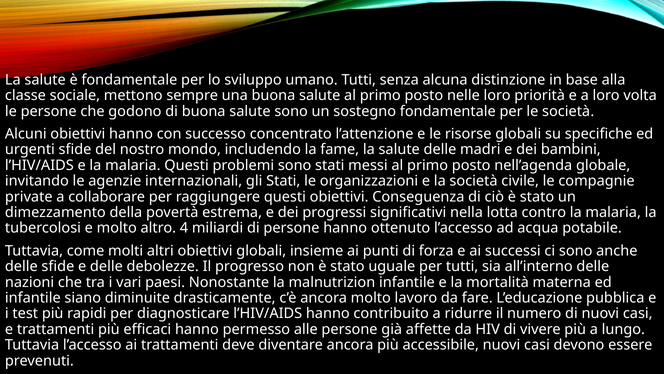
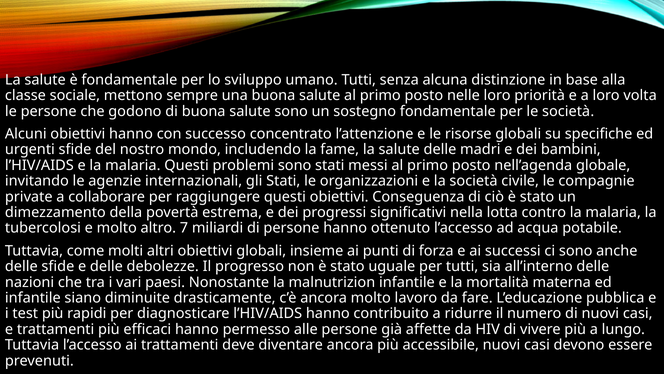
4: 4 -> 7 (184, 228)
